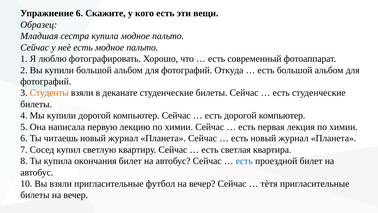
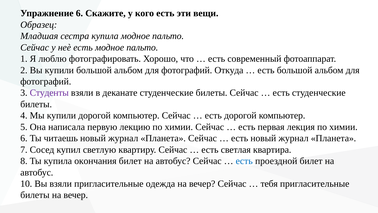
Студенты colour: orange -> purple (49, 93)
футбол: футбол -> одежда (160, 183)
тѐтя: тѐтя -> тебя (269, 183)
